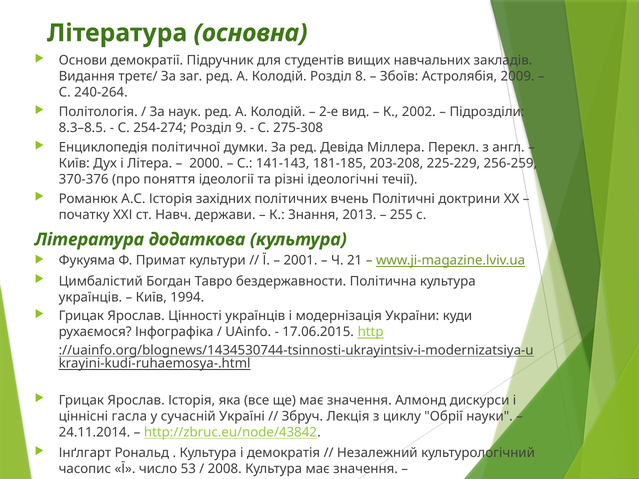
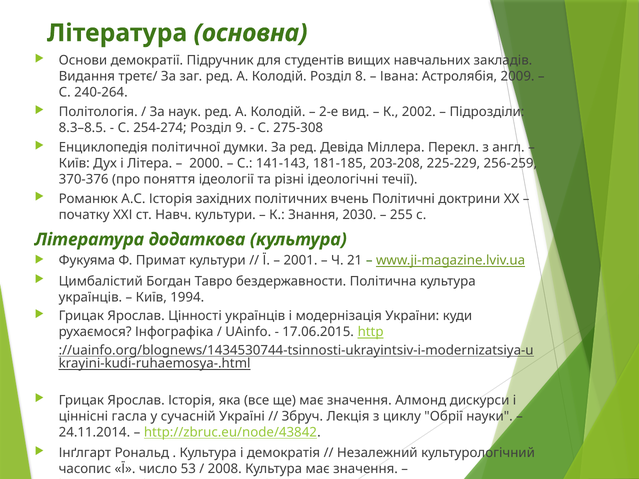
Збоїв: Збоїв -> Івана (399, 76)
Навч держави: держави -> культури (225, 215)
2013: 2013 -> 2030 (359, 215)
